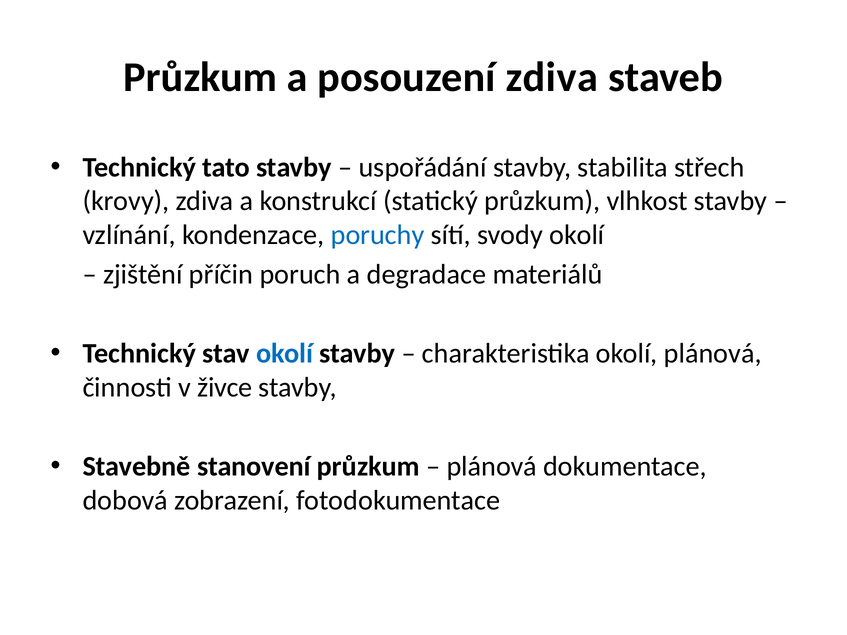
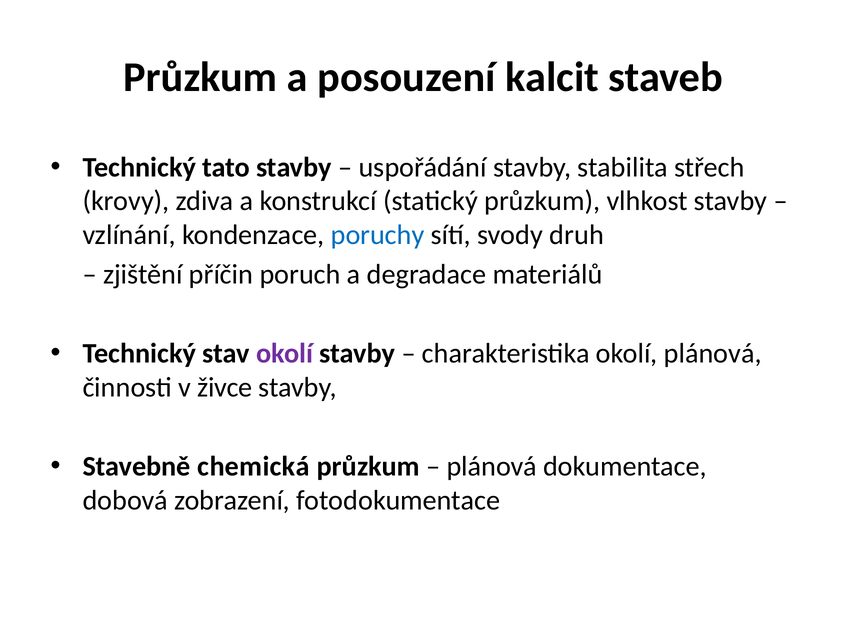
posouzení zdiva: zdiva -> kalcit (552, 77)
svody okolí: okolí -> druh (577, 235)
okolí colour: blue -> purple (285, 354)
stanovení: stanovení -> chemická (254, 467)
